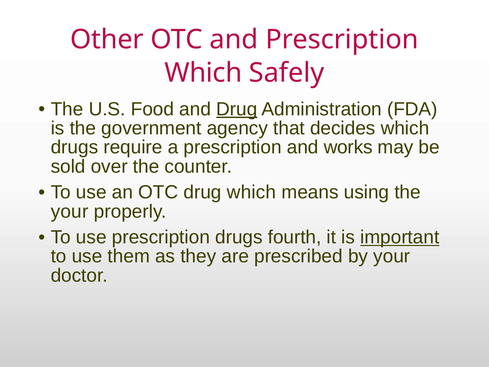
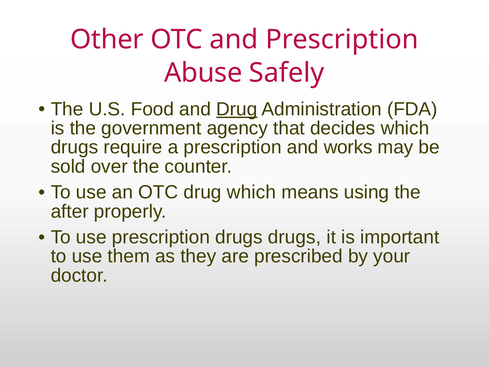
Which: Which -> Abuse (203, 73)
your: your -> after (70, 211)
drugs fourth: fourth -> drugs (295, 237)
important underline: present -> none (400, 237)
